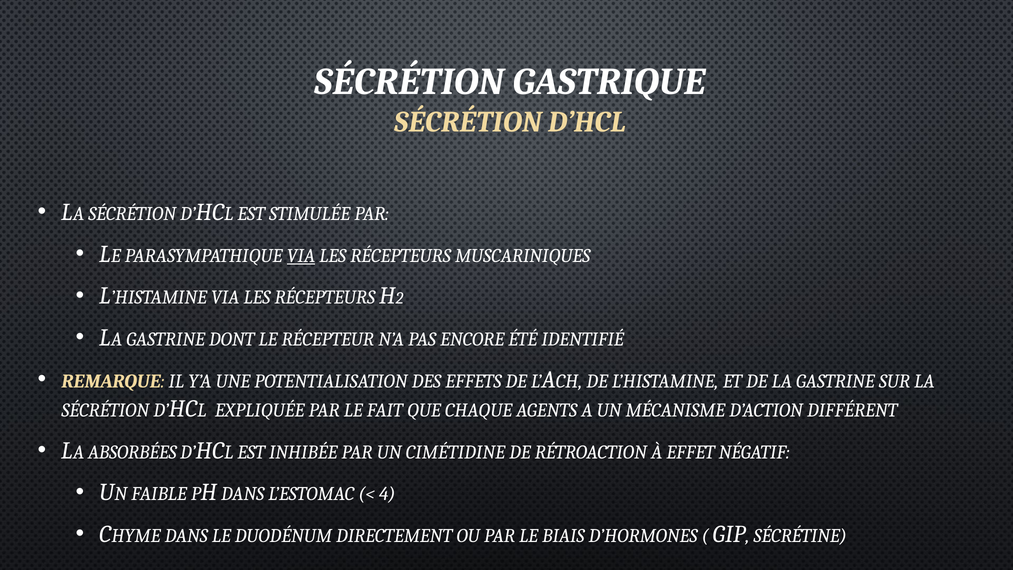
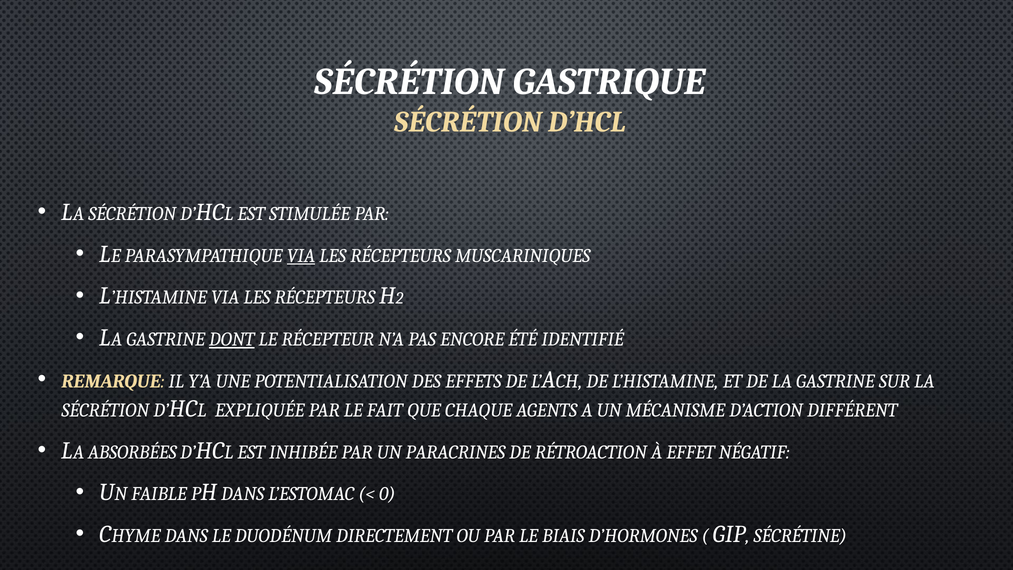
DONT underline: none -> present (232, 339)
CIMÉTIDINE: CIMÉTIDINE -> PARACRINES (455, 452)
4: 4 -> 0 (387, 494)
